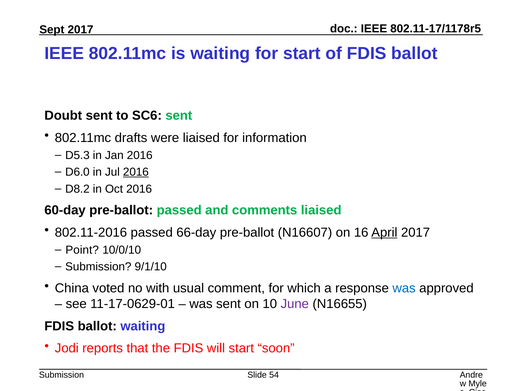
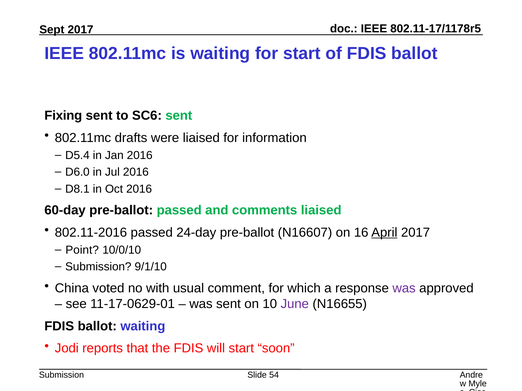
Doubt: Doubt -> Fixing (63, 116)
D5.3: D5.3 -> D5.4 (77, 156)
2016 underline: present -> none (136, 172)
D8.2: D8.2 -> D8.1 (77, 189)
66-day: 66-day -> 24-day (196, 233)
was colour: blue -> purple (404, 289)
